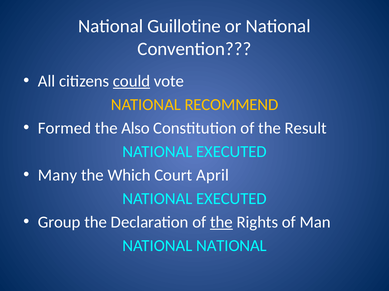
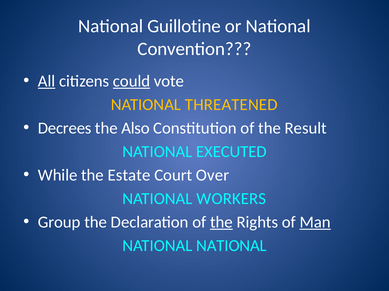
All underline: none -> present (47, 81)
RECOMMEND: RECOMMEND -> THREATENED (231, 105)
Formed: Formed -> Decrees (65, 128)
Many: Many -> While (58, 176)
Which: Which -> Estate (129, 176)
April: April -> Over (213, 176)
EXECUTED: EXECUTED -> WORKERS (231, 199)
Man underline: none -> present (315, 223)
